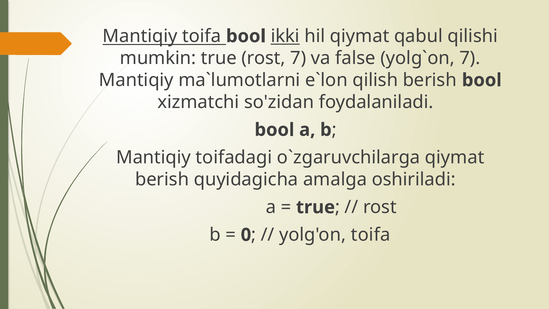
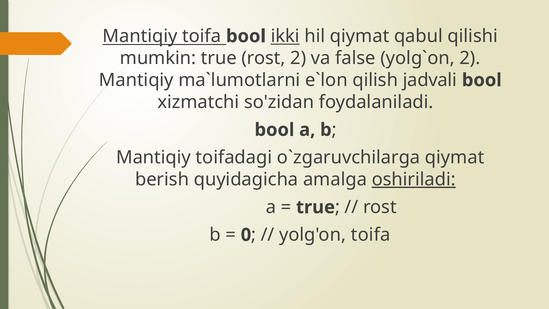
rost 7: 7 -> 2 (298, 58)
7: 7 -> 2 (470, 58)
qilish berish: berish -> jadvali (430, 80)
oshiriladi underline: none -> present (414, 179)
